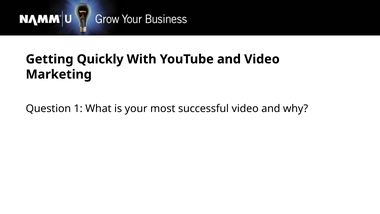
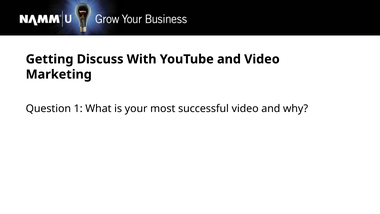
Quickly: Quickly -> Discuss (100, 59)
